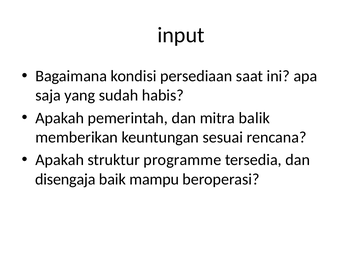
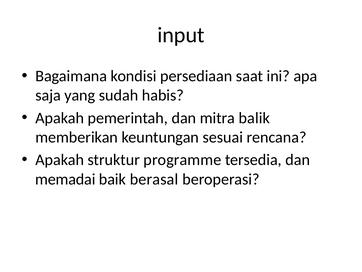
disengaja: disengaja -> memadai (65, 179)
mampu: mampu -> berasal (154, 179)
